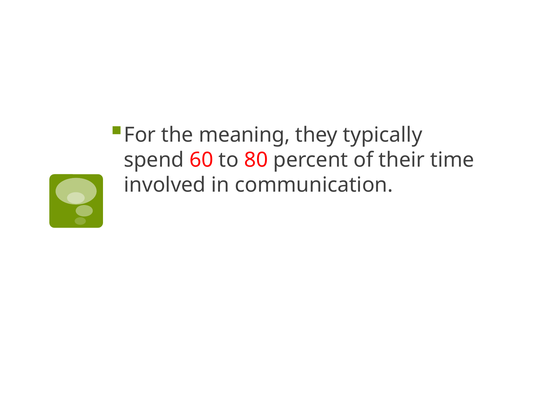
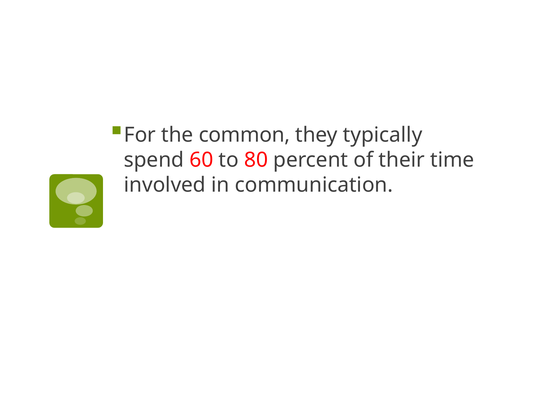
meaning: meaning -> common (244, 135)
